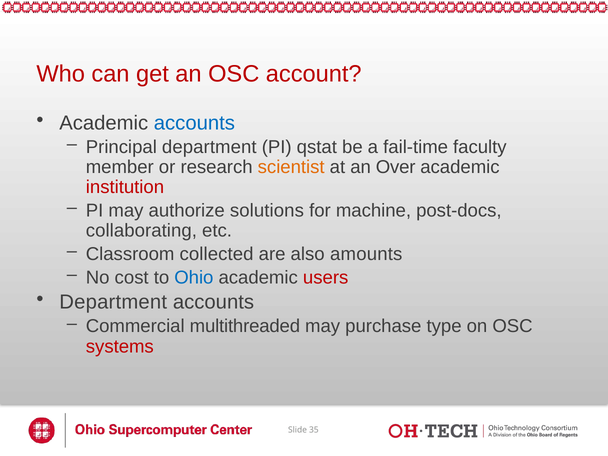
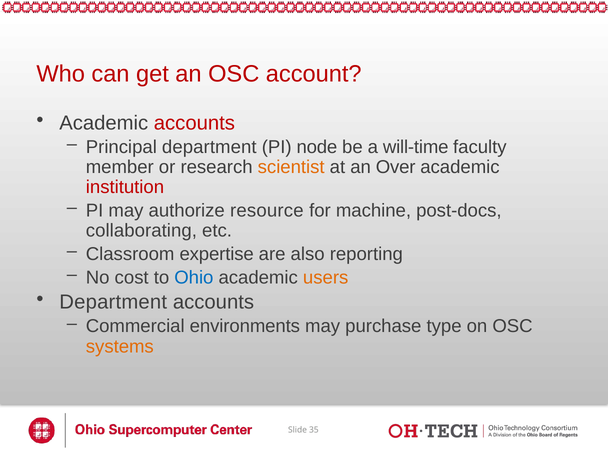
accounts colour: blue -> red (194, 123)
qstat: qstat -> node (317, 147)
fail-time: fail-time -> will-time (416, 147)
solutions: solutions -> resource (267, 211)
collected: collected -> expertise (217, 254)
amounts: amounts -> reporting (366, 254)
users colour: red -> orange (326, 277)
multithreaded: multithreaded -> environments (245, 326)
systems colour: red -> orange (120, 346)
